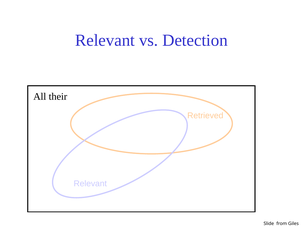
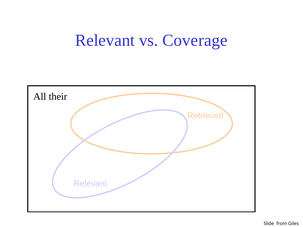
Detection: Detection -> Coverage (195, 40)
